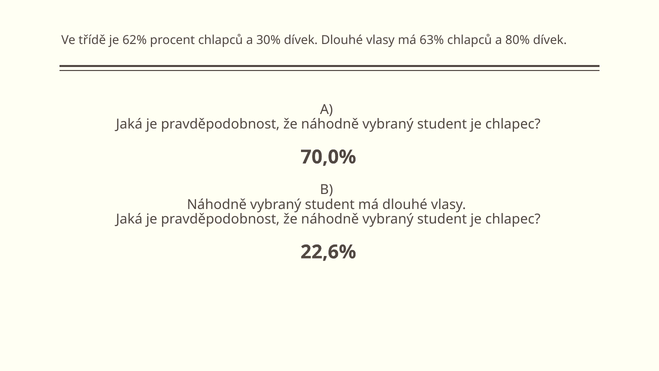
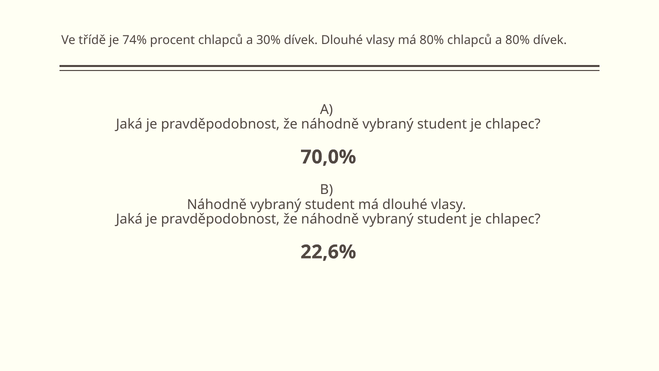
62%: 62% -> 74% (135, 40)
má 63%: 63% -> 80% (432, 40)
